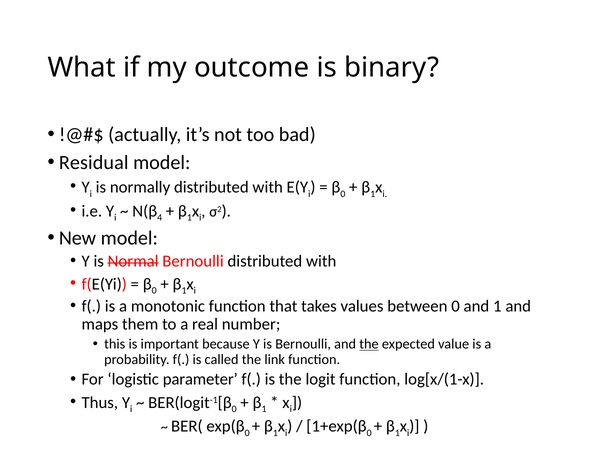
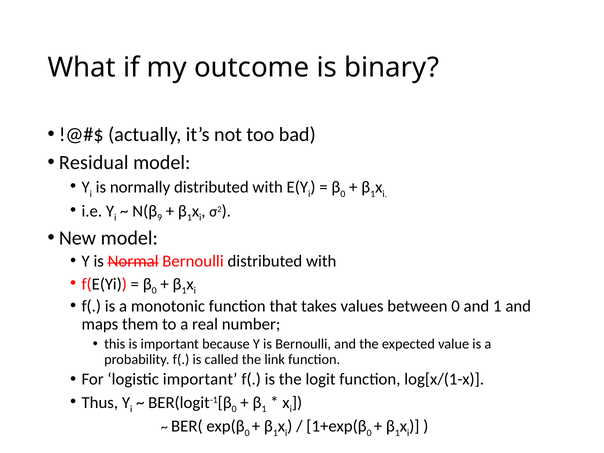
4: 4 -> 9 (160, 218)
the underline: present -> none (369, 344)
logistic parameter: parameter -> important (200, 379)
